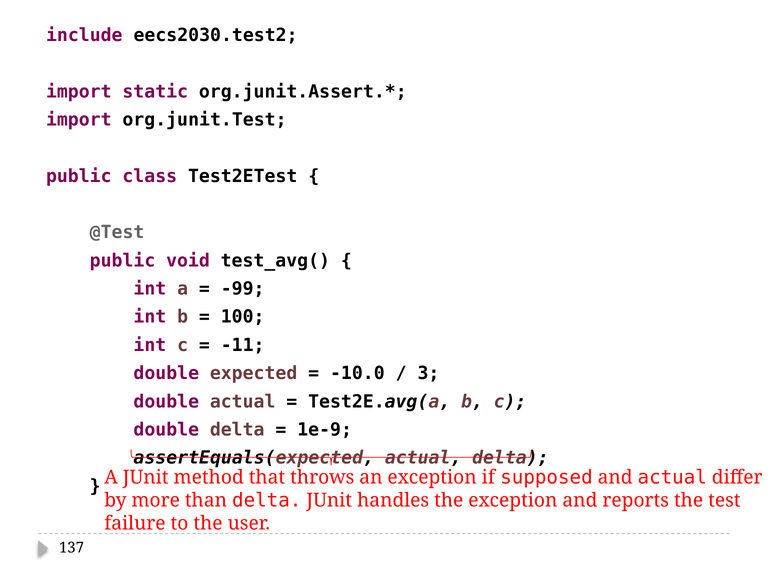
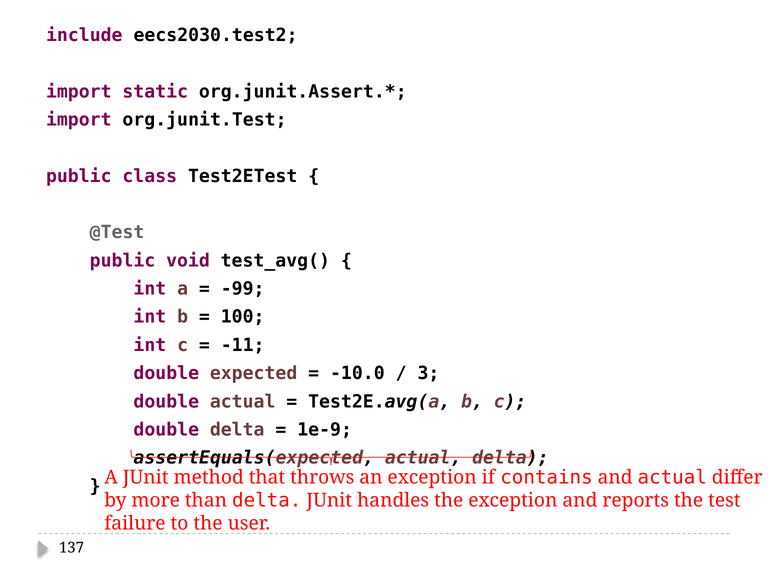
supposed: supposed -> contains (546, 477)
